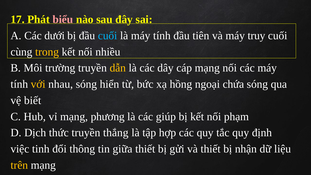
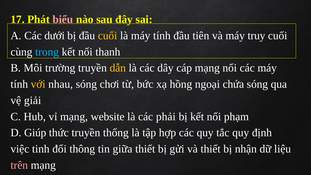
cuối colour: light blue -> yellow (108, 36)
trong colour: yellow -> light blue (47, 52)
nhiều: nhiều -> thanh (108, 52)
hiển: hiển -> chơi (110, 84)
biết: biết -> giải (33, 100)
phương: phương -> website (108, 117)
giúp: giúp -> phải (166, 117)
Dịch: Dịch -> Giúp (35, 133)
thắng: thắng -> thống (116, 133)
trên colour: yellow -> pink (19, 165)
